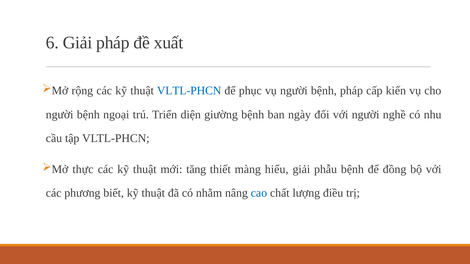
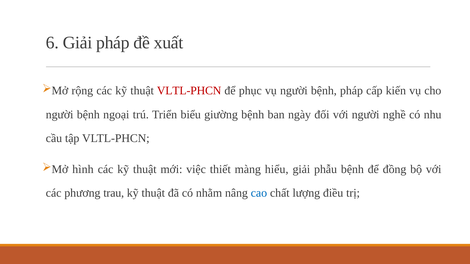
VLTL-PHCN colour: blue -> red (189, 91)
diện: diện -> biểu (191, 115)
thực: thực -> hình (83, 169)
tăng: tăng -> việc (196, 169)
biết: biết -> trau (114, 193)
